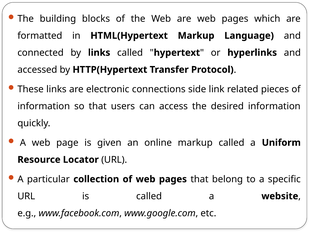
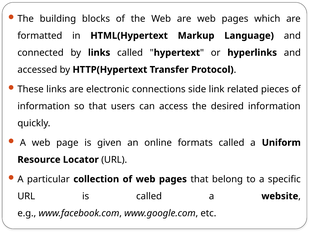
online markup: markup -> formats (195, 143)
